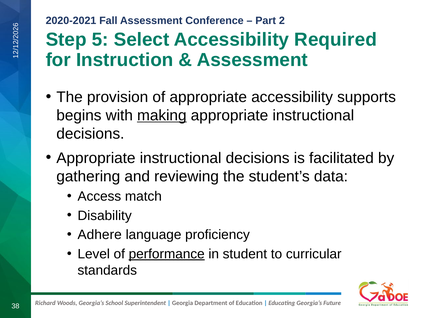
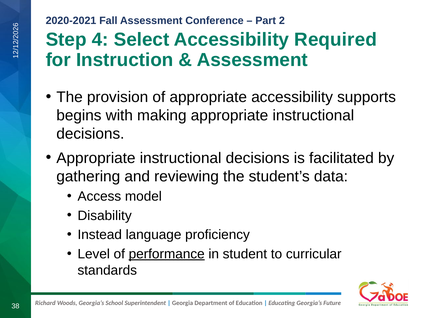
5: 5 -> 4 (100, 39)
making underline: present -> none (162, 115)
match: match -> model (143, 196)
Adhere: Adhere -> Instead (100, 235)
